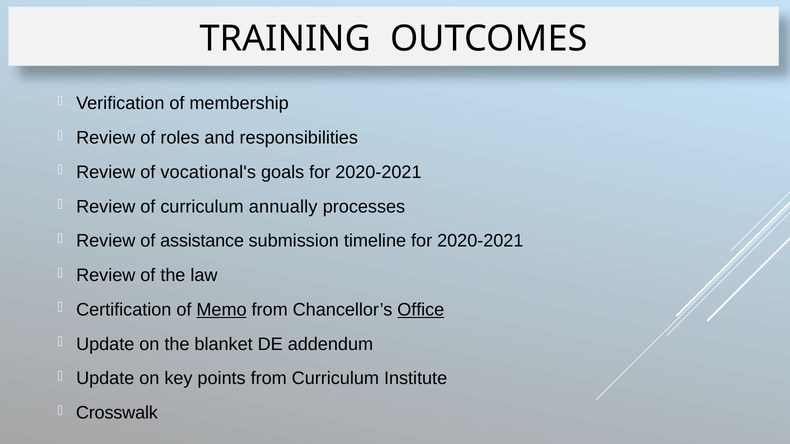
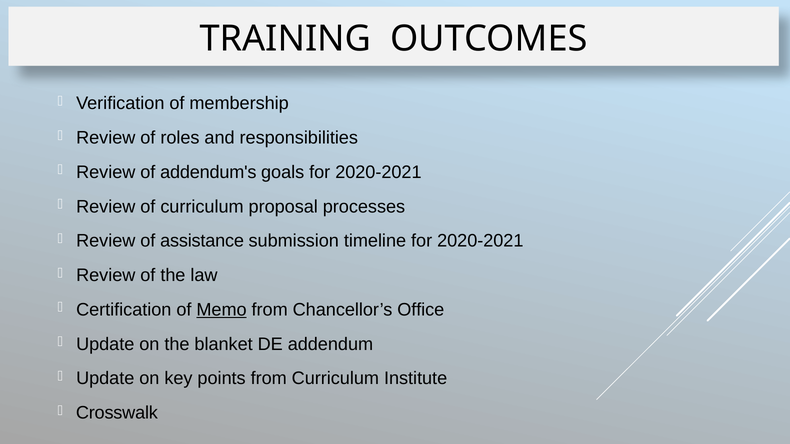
vocational's: vocational's -> addendum's (208, 172)
annually: annually -> proposal (283, 207)
Office underline: present -> none (421, 310)
